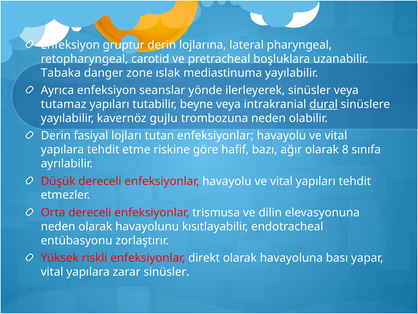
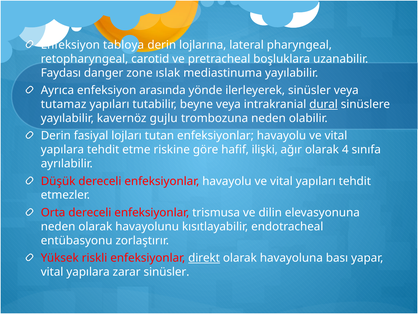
gruptur: gruptur -> tabloya (124, 45)
Tabaka: Tabaka -> Faydası (61, 73)
seanslar: seanslar -> arasında (162, 90)
bazı: bazı -> ilişki (265, 149)
8: 8 -> 4 (345, 149)
direkt underline: none -> present (204, 258)
